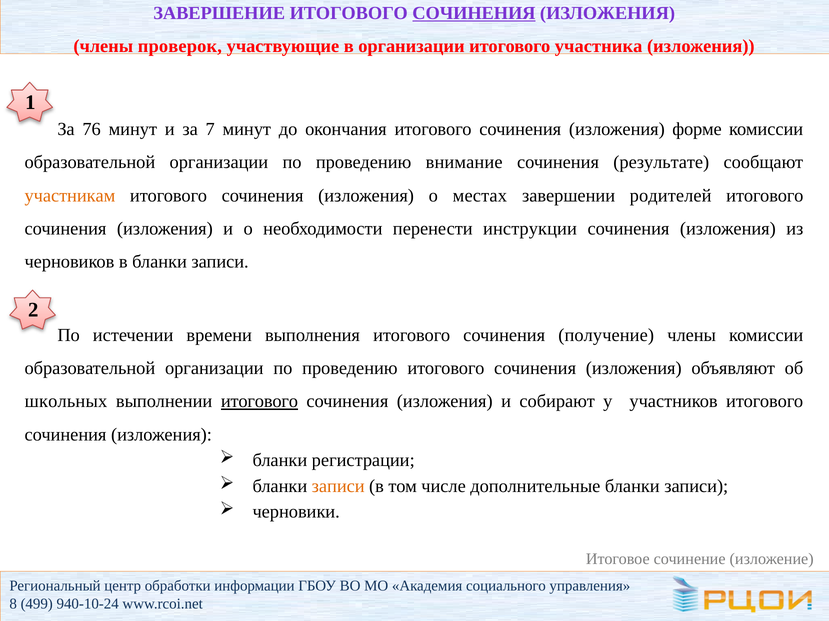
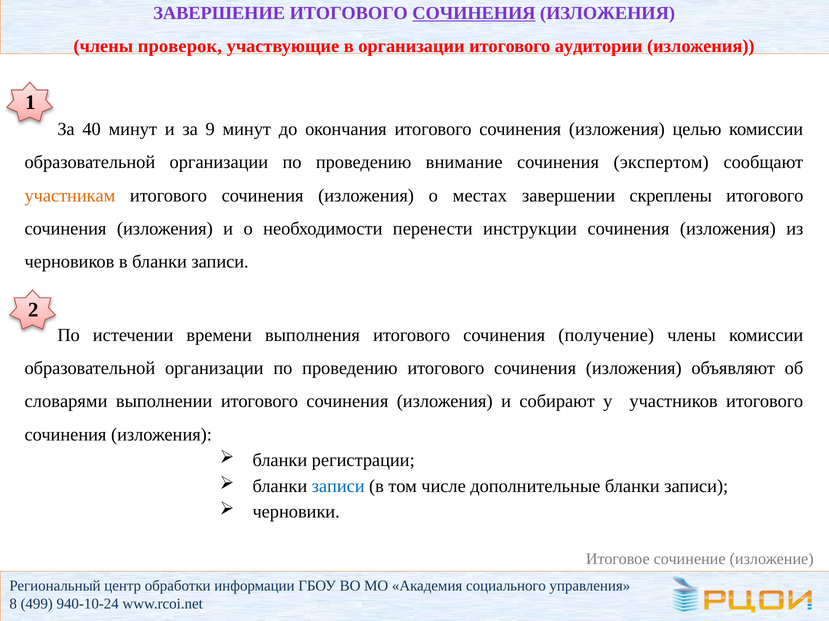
участника: участника -> аудитории (599, 46)
76: 76 -> 40 (92, 129)
7: 7 -> 9 (210, 129)
форме: форме -> целью (697, 129)
результате: результате -> экспертом (661, 163)
родителей: родителей -> скреплены (671, 196)
школьных: школьных -> словарями (66, 402)
итогового underline: present -> none (259, 402)
записи colour: orange -> blue (338, 487)
